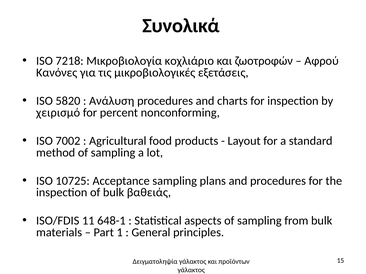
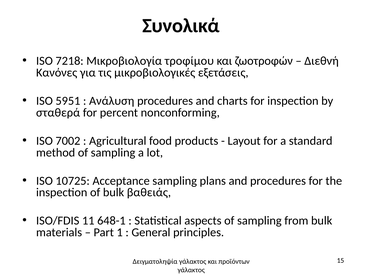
κοχλιάριο: κοχλιάριο -> τροφίμου (189, 61)
Αφρού: Αφρού -> Διεθνή (322, 61)
5820: 5820 -> 5951 (68, 101)
χειρισμό: χειρισμό -> σταθερά (58, 113)
